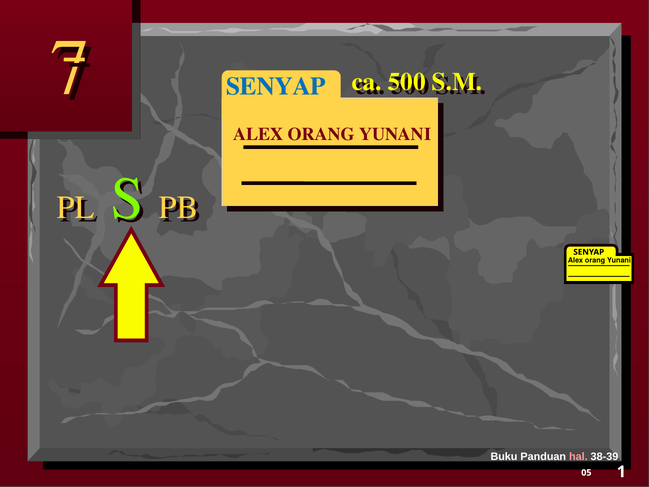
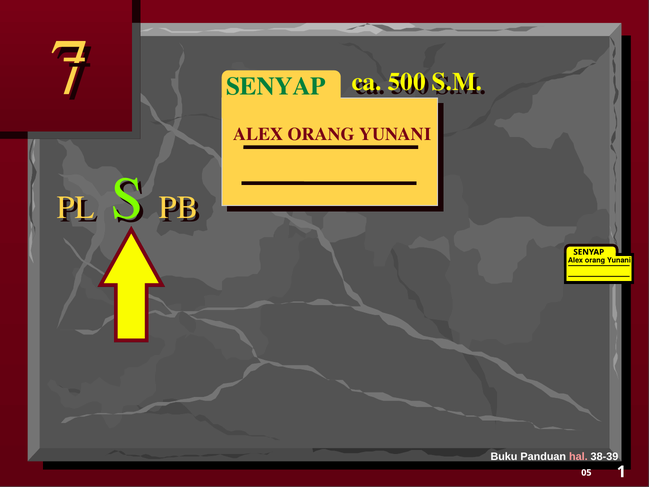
SENYAP colour: blue -> green (276, 86)
